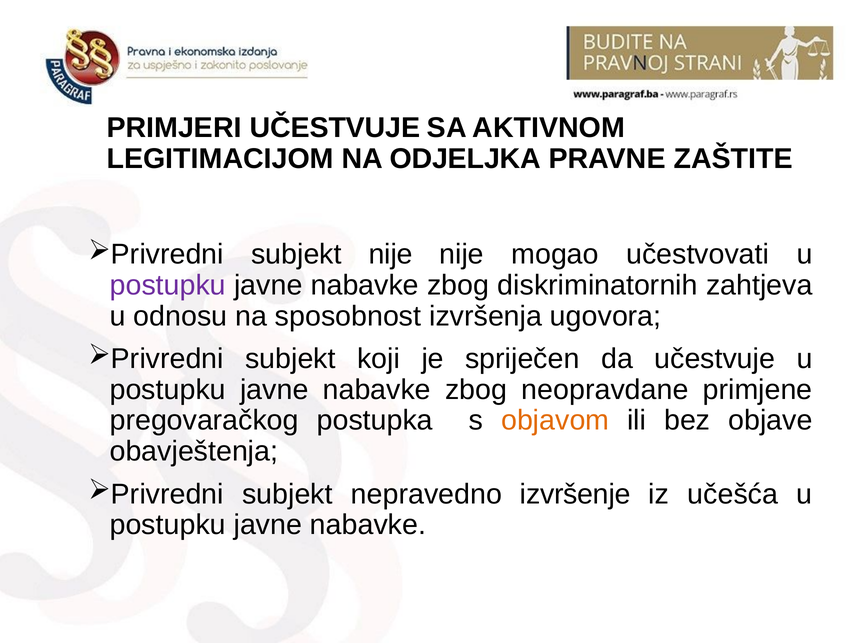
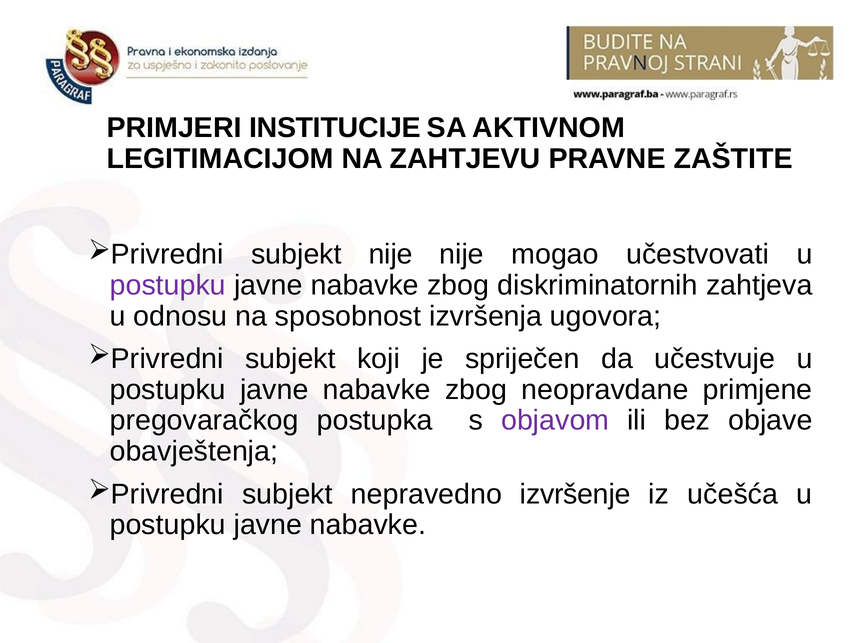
PRIMJERI UČESTVUJE: UČESTVUJE -> INSTITUCIJE (335, 128)
ODJELJKA: ODJELJKA -> ZAHTJEVU (465, 159)
objavom colour: orange -> purple (555, 421)
